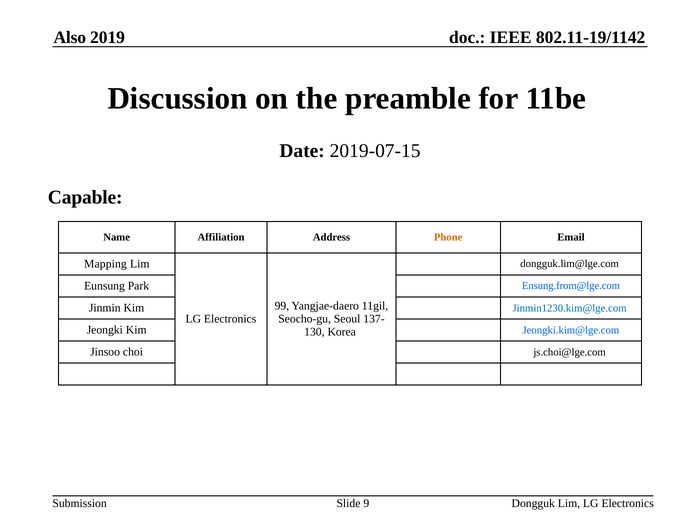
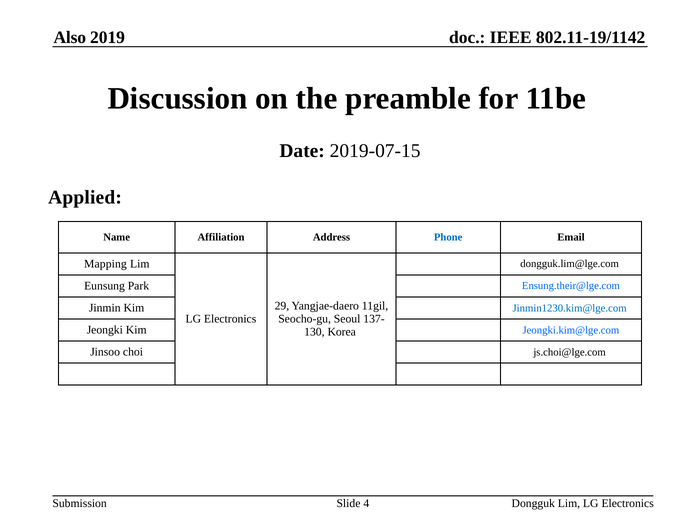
Capable: Capable -> Applied (85, 197)
Phone colour: orange -> blue (448, 237)
Ensung.from@lge.com: Ensung.from@lge.com -> Ensung.their@lge.com (571, 286)
99: 99 -> 29 (282, 306)
9: 9 -> 4 (366, 504)
